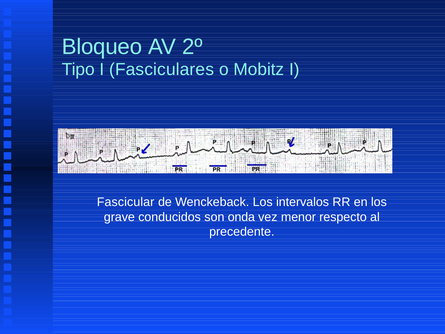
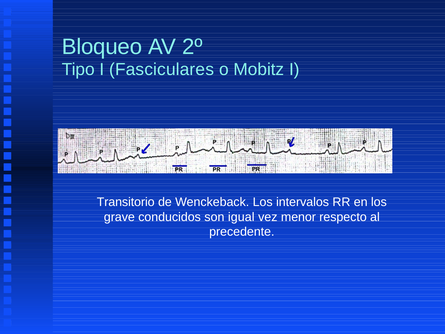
Fascicular: Fascicular -> Transitorio (126, 202)
onda: onda -> igual (241, 217)
